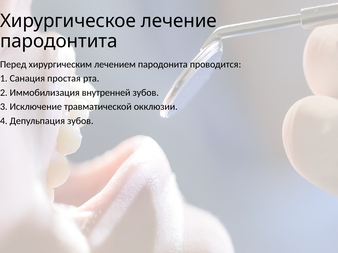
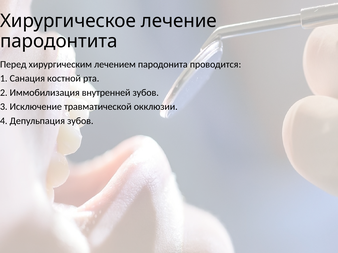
простая: простая -> костной (64, 79)
